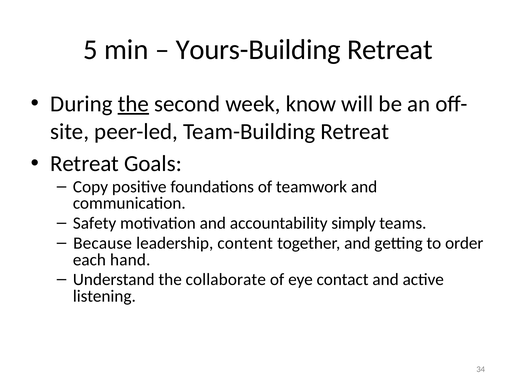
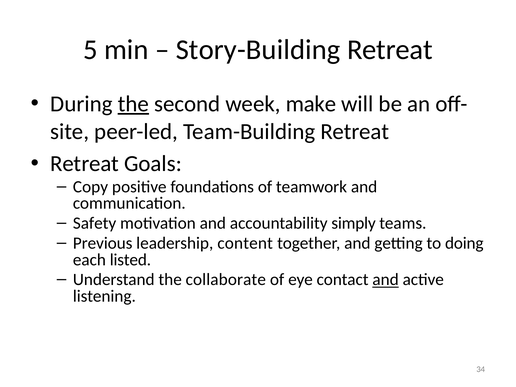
Yours-Building: Yours-Building -> Story-Building (258, 50)
know: know -> make (311, 104)
Because: Because -> Previous (103, 243)
order: order -> doing (464, 243)
hand: hand -> listed (130, 260)
and underline: none -> present (386, 280)
